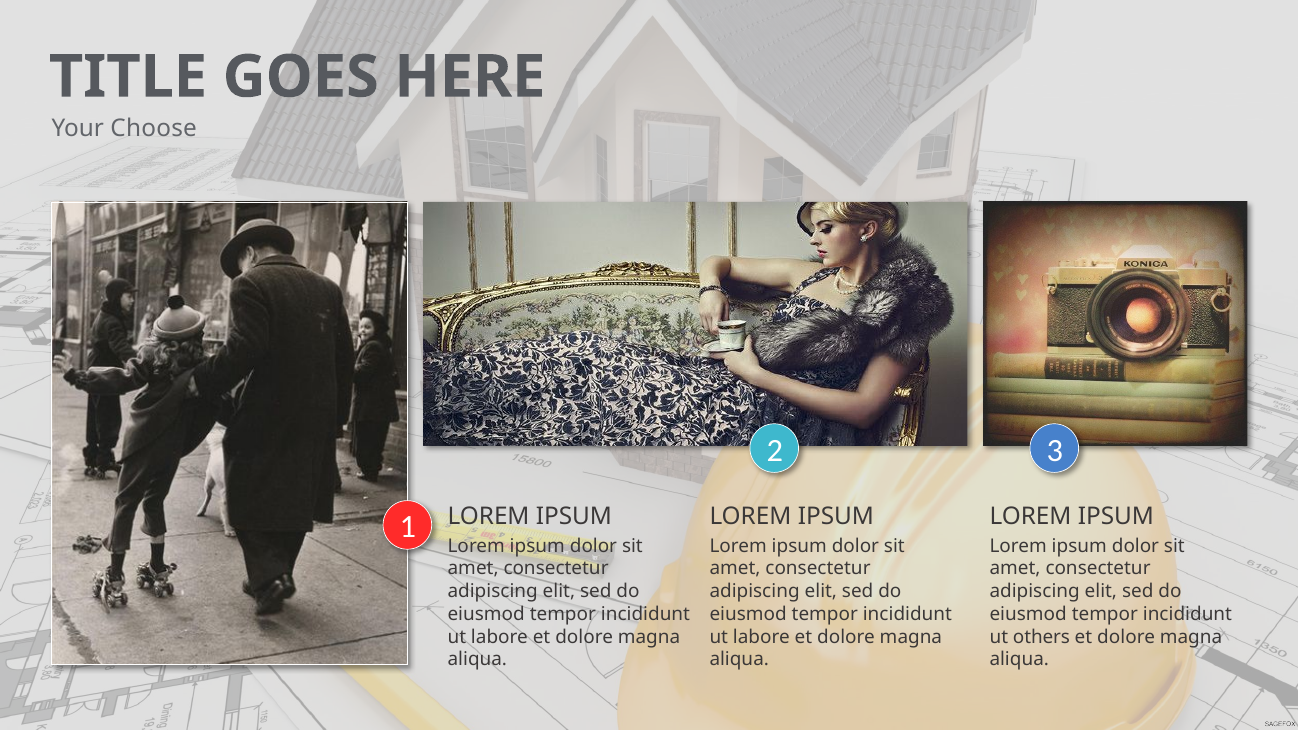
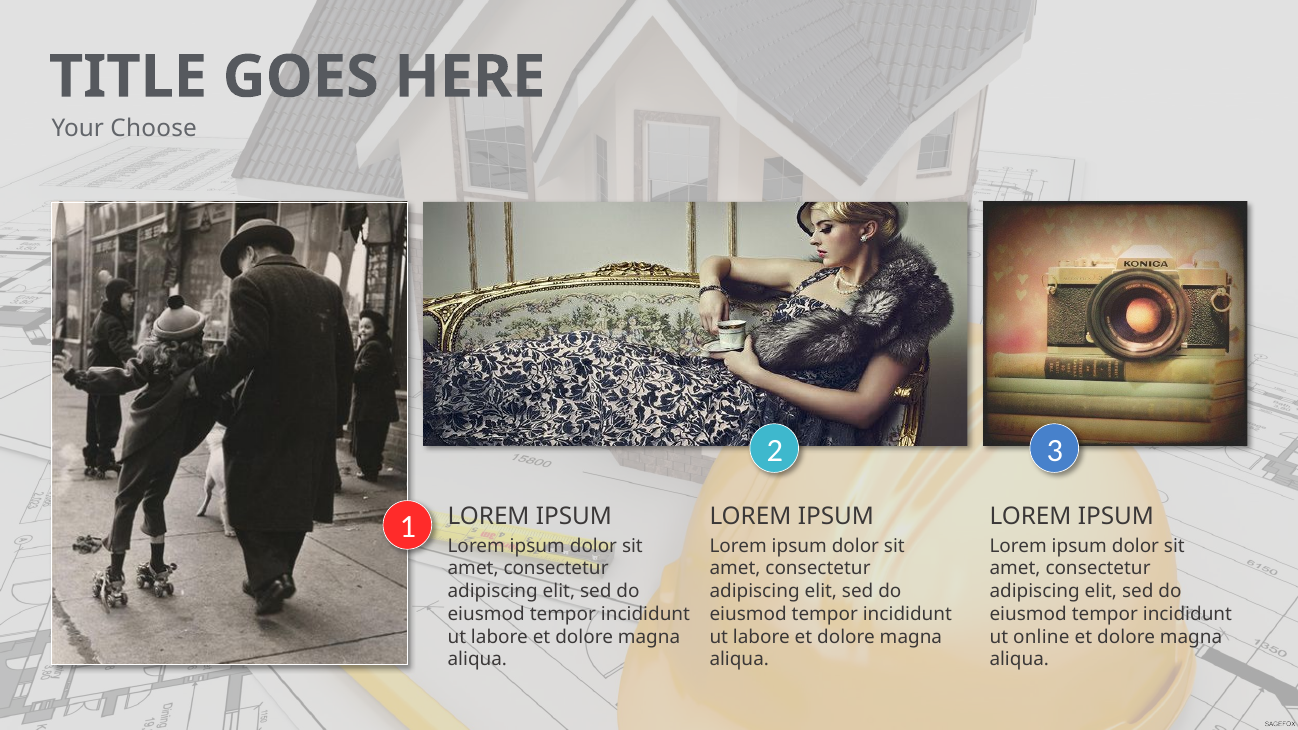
others: others -> online (1041, 637)
